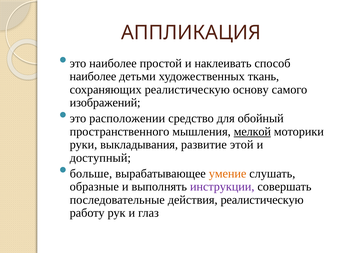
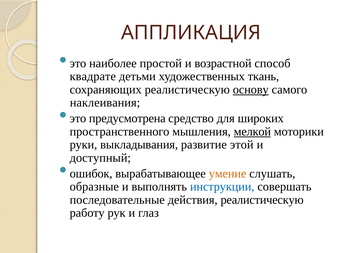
наклеивать: наклеивать -> возрастной (223, 63)
наиболее: наиболее -> квадрате (93, 76)
основу underline: none -> present (251, 89)
изображений: изображений -> наклеивания (105, 103)
расположении: расположении -> предусмотрена (127, 118)
обойный: обойный -> широких (261, 118)
больше: больше -> ошибок (91, 173)
инструкции colour: purple -> blue (222, 186)
